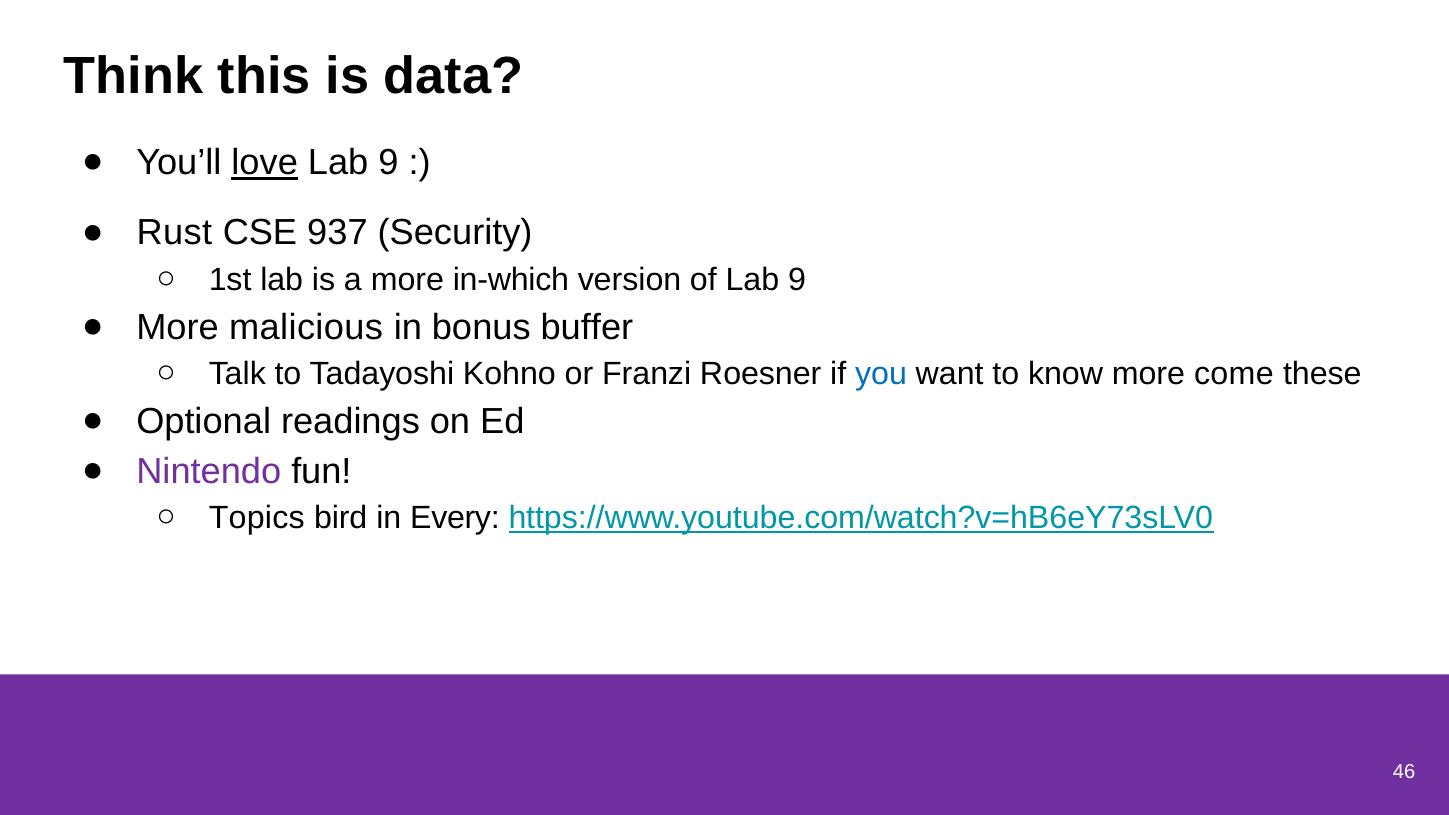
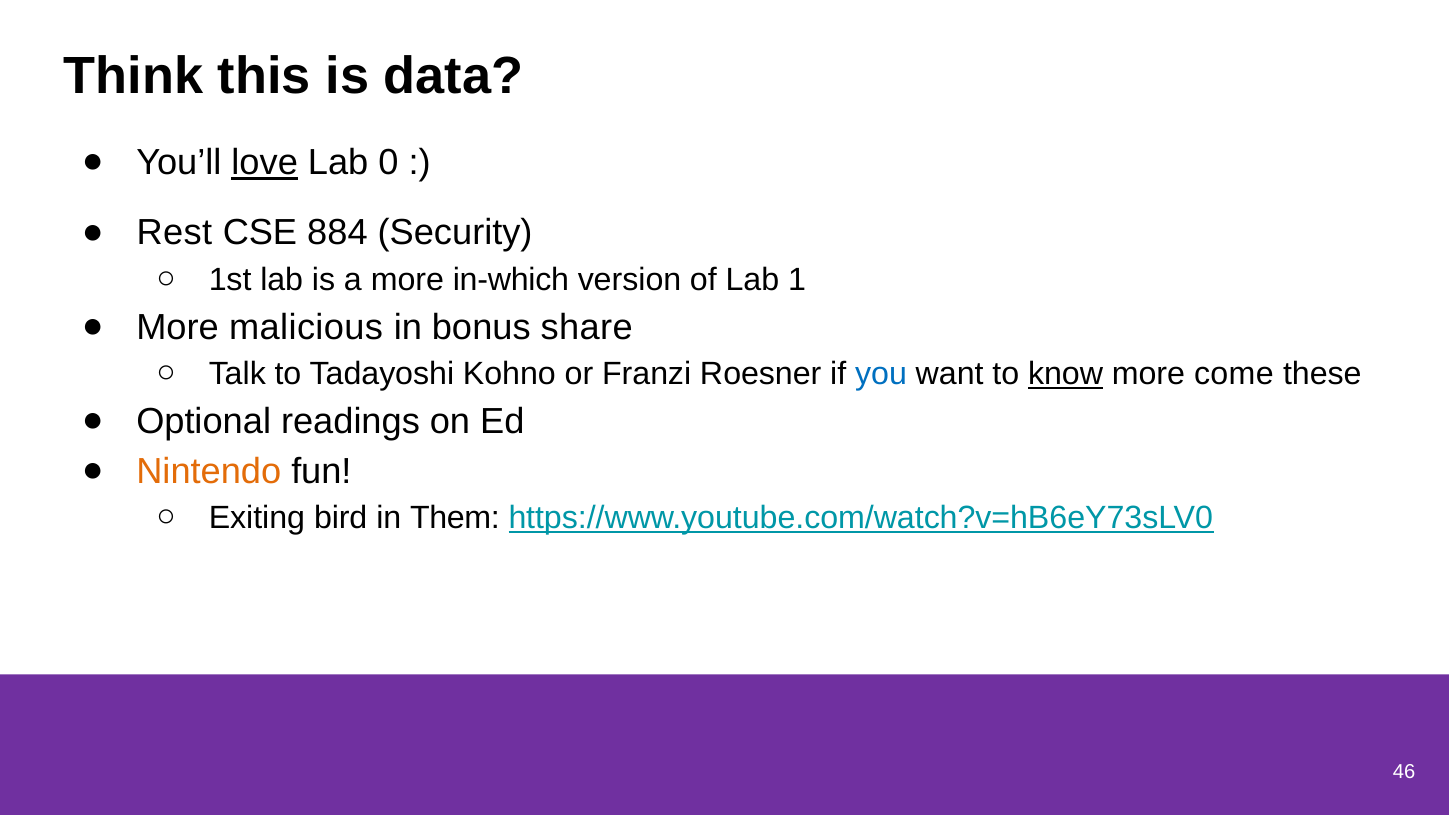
9: 9 -> 0 (388, 163)
Rust: Rust -> Rest (174, 233)
937: 937 -> 884 (337, 233)
of Lab 9: 9 -> 1 (797, 280)
buffer: buffer -> share (587, 327)
know underline: none -> present (1066, 374)
Nintendo colour: purple -> orange (209, 472)
Topics: Topics -> Exiting (257, 518)
Every: Every -> Them (455, 518)
